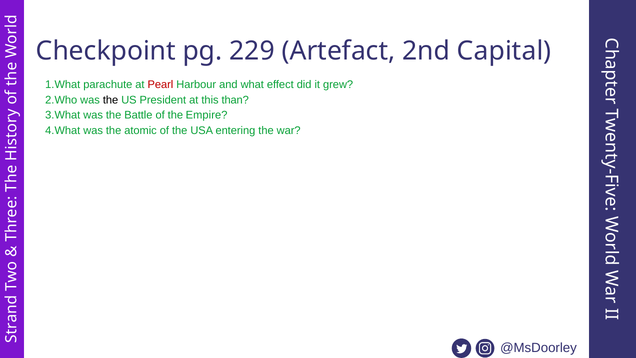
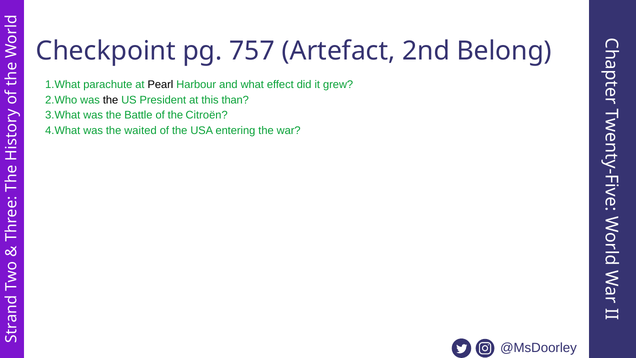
229: 229 -> 757 (252, 51)
Capital: Capital -> Belong (504, 51)
Pearl colour: red -> black (160, 84)
Empire: Empire -> Citroën (207, 115)
atomic: atomic -> waited (140, 131)
